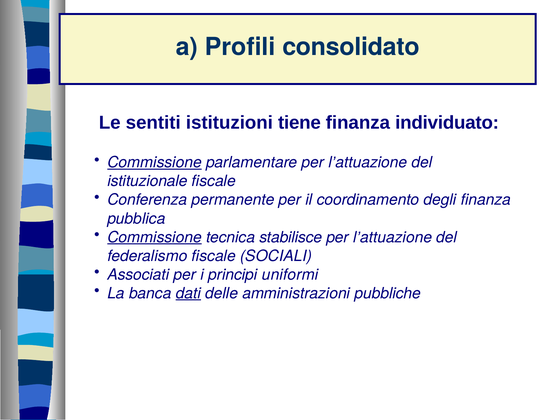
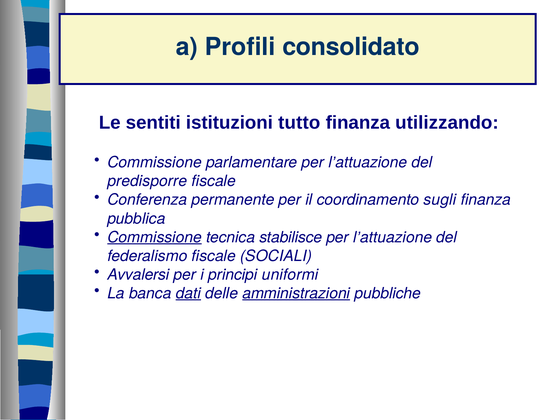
tiene: tiene -> tutto (299, 123)
individuato: individuato -> utilizzando (447, 123)
Commissione underline: present -> none (155, 163)
istituzionale: istituzionale -> predisporre (147, 181)
degli: degli -> sugli (440, 200)
Associati: Associati -> Avvalersi (138, 275)
amministrazioni underline: none -> present (296, 293)
